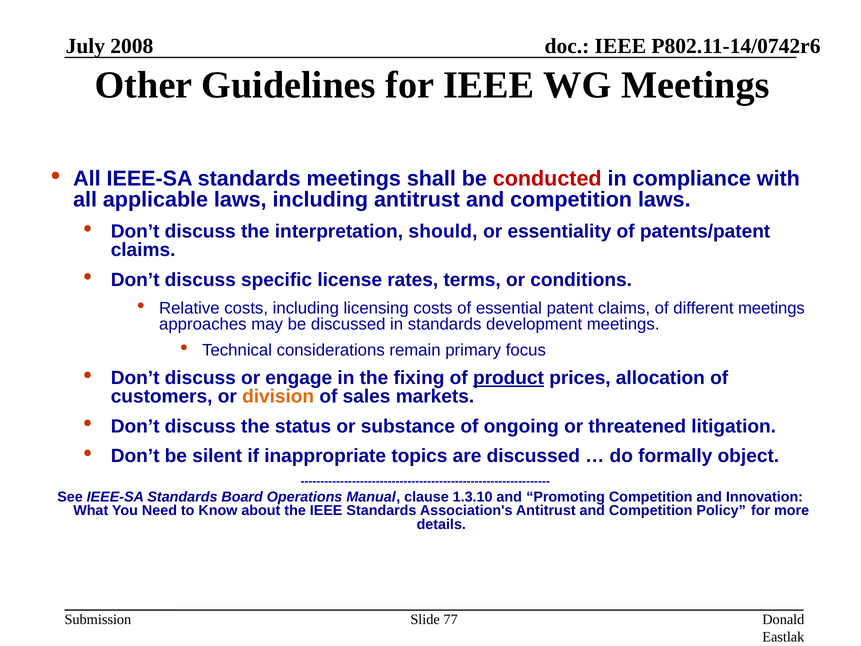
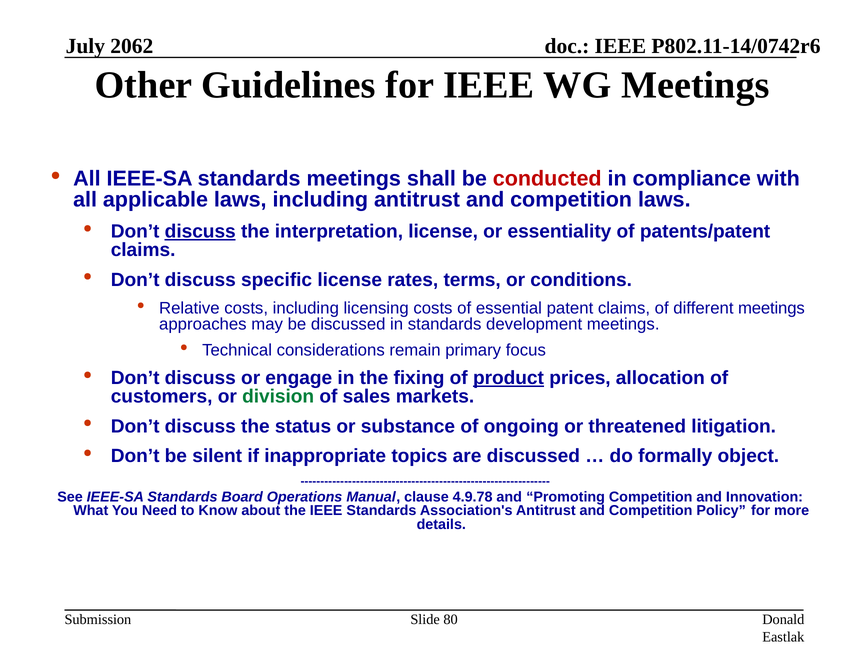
2008: 2008 -> 2062 (132, 46)
discuss underline: none -> present (200, 231)
interpretation should: should -> license (443, 231)
division colour: orange -> green (278, 396)
1.3.10: 1.3.10 -> 4.9.78 (473, 497)
77: 77 -> 80 (451, 619)
